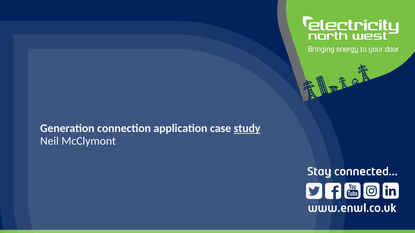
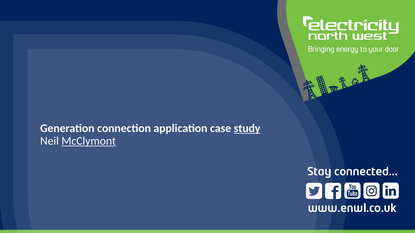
McClymont underline: none -> present (89, 141)
